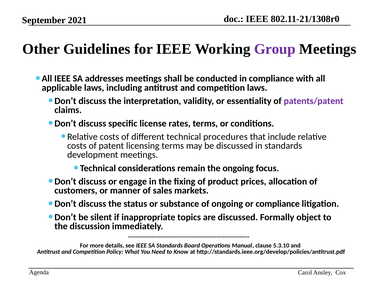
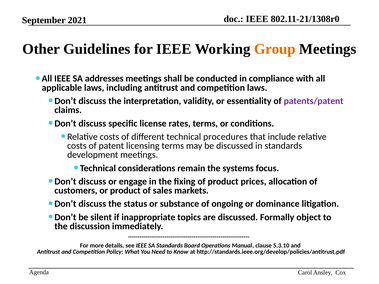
Group colour: purple -> orange (275, 49)
the ongoing: ongoing -> systems (238, 168)
or manner: manner -> product (125, 191)
or compliance: compliance -> dominance (278, 204)
